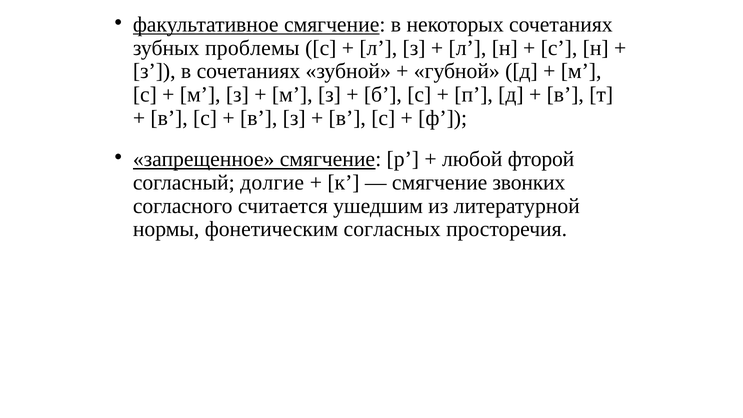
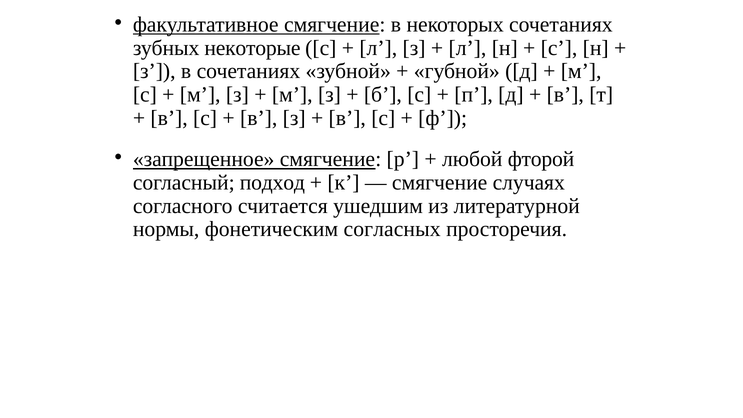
проблемы: проблемы -> некоторые (252, 48)
долгие: долгие -> подход (272, 183)
звонких: звонких -> случаях (529, 183)
